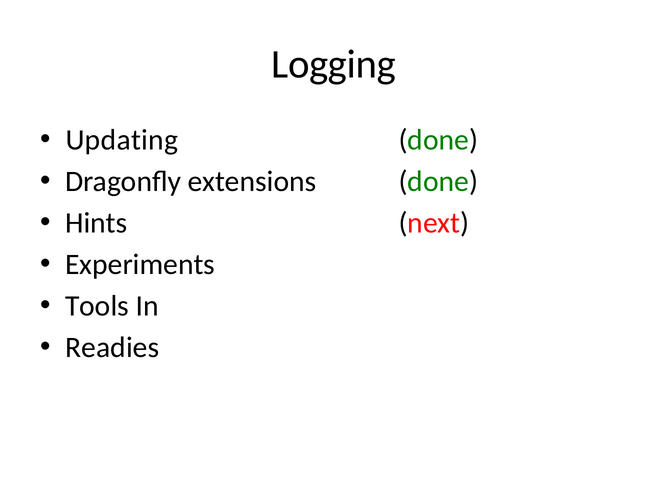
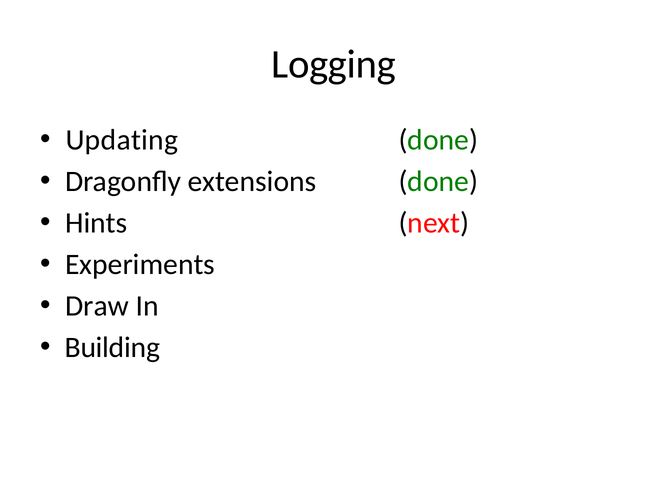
Tools: Tools -> Draw (97, 306)
Readies: Readies -> Building (112, 348)
